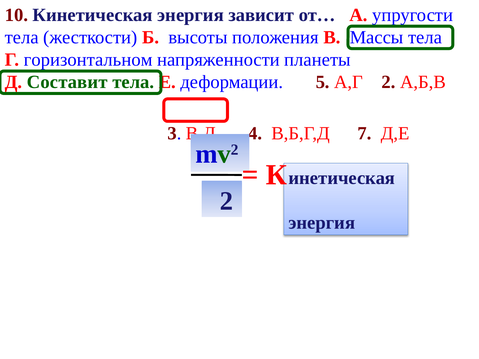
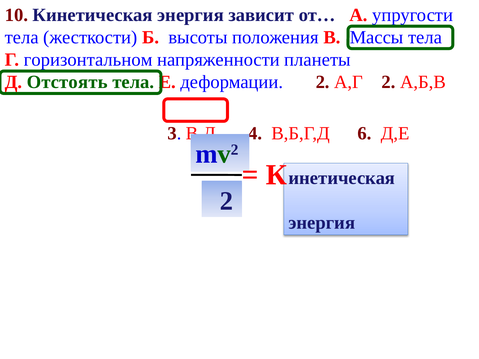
Составит: Составит -> Отстоять (67, 82)
деформации 5: 5 -> 2 (323, 82)
7: 7 -> 6 (365, 133)
